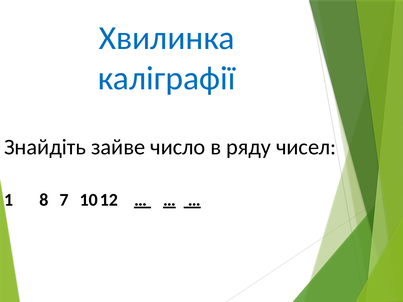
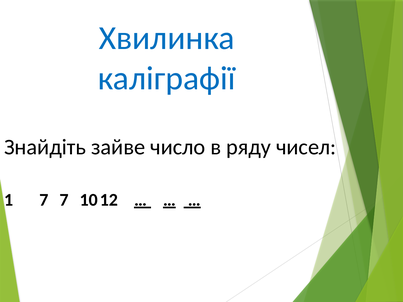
1 8: 8 -> 7 (44, 200)
